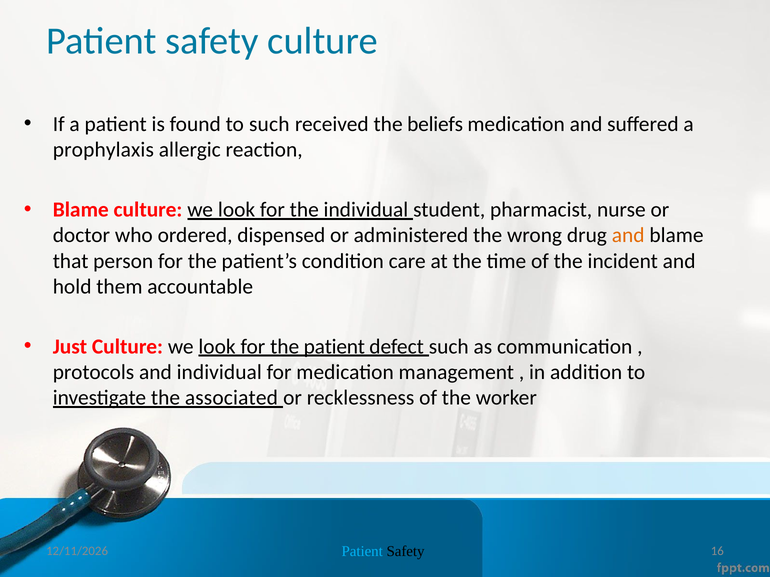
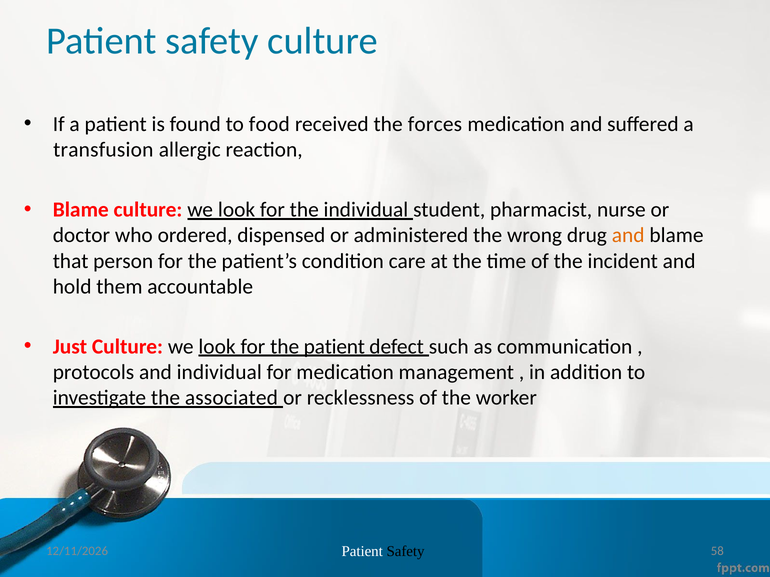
to such: such -> food (269, 124)
beliefs: beliefs -> forces (435, 124)
prophylaxis: prophylaxis -> transfusion (103, 150)
Patient colour: light blue -> white (362, 552)
16: 16 -> 58 (717, 551)
